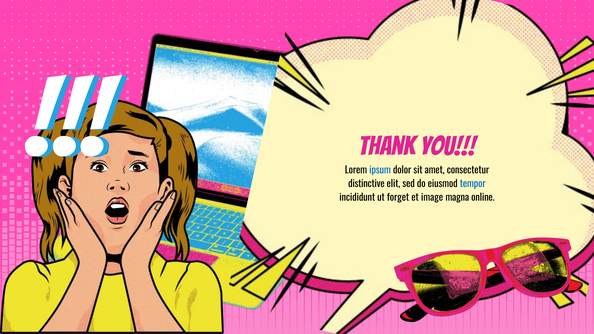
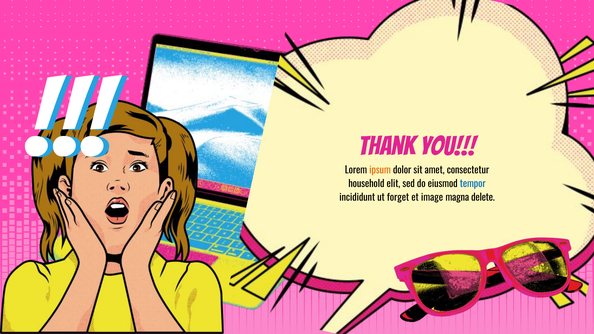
ipsum colour: blue -> orange (380, 170)
distinctive: distinctive -> household (366, 184)
online: online -> delete (483, 198)
